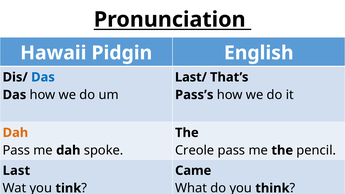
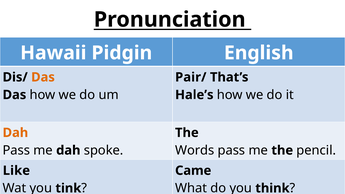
Das colour: blue -> orange (43, 77)
Last/: Last/ -> Pair/ (191, 77)
Pass’s: Pass’s -> Hale’s (194, 95)
Creole: Creole -> Words (195, 150)
Last: Last -> Like (16, 171)
